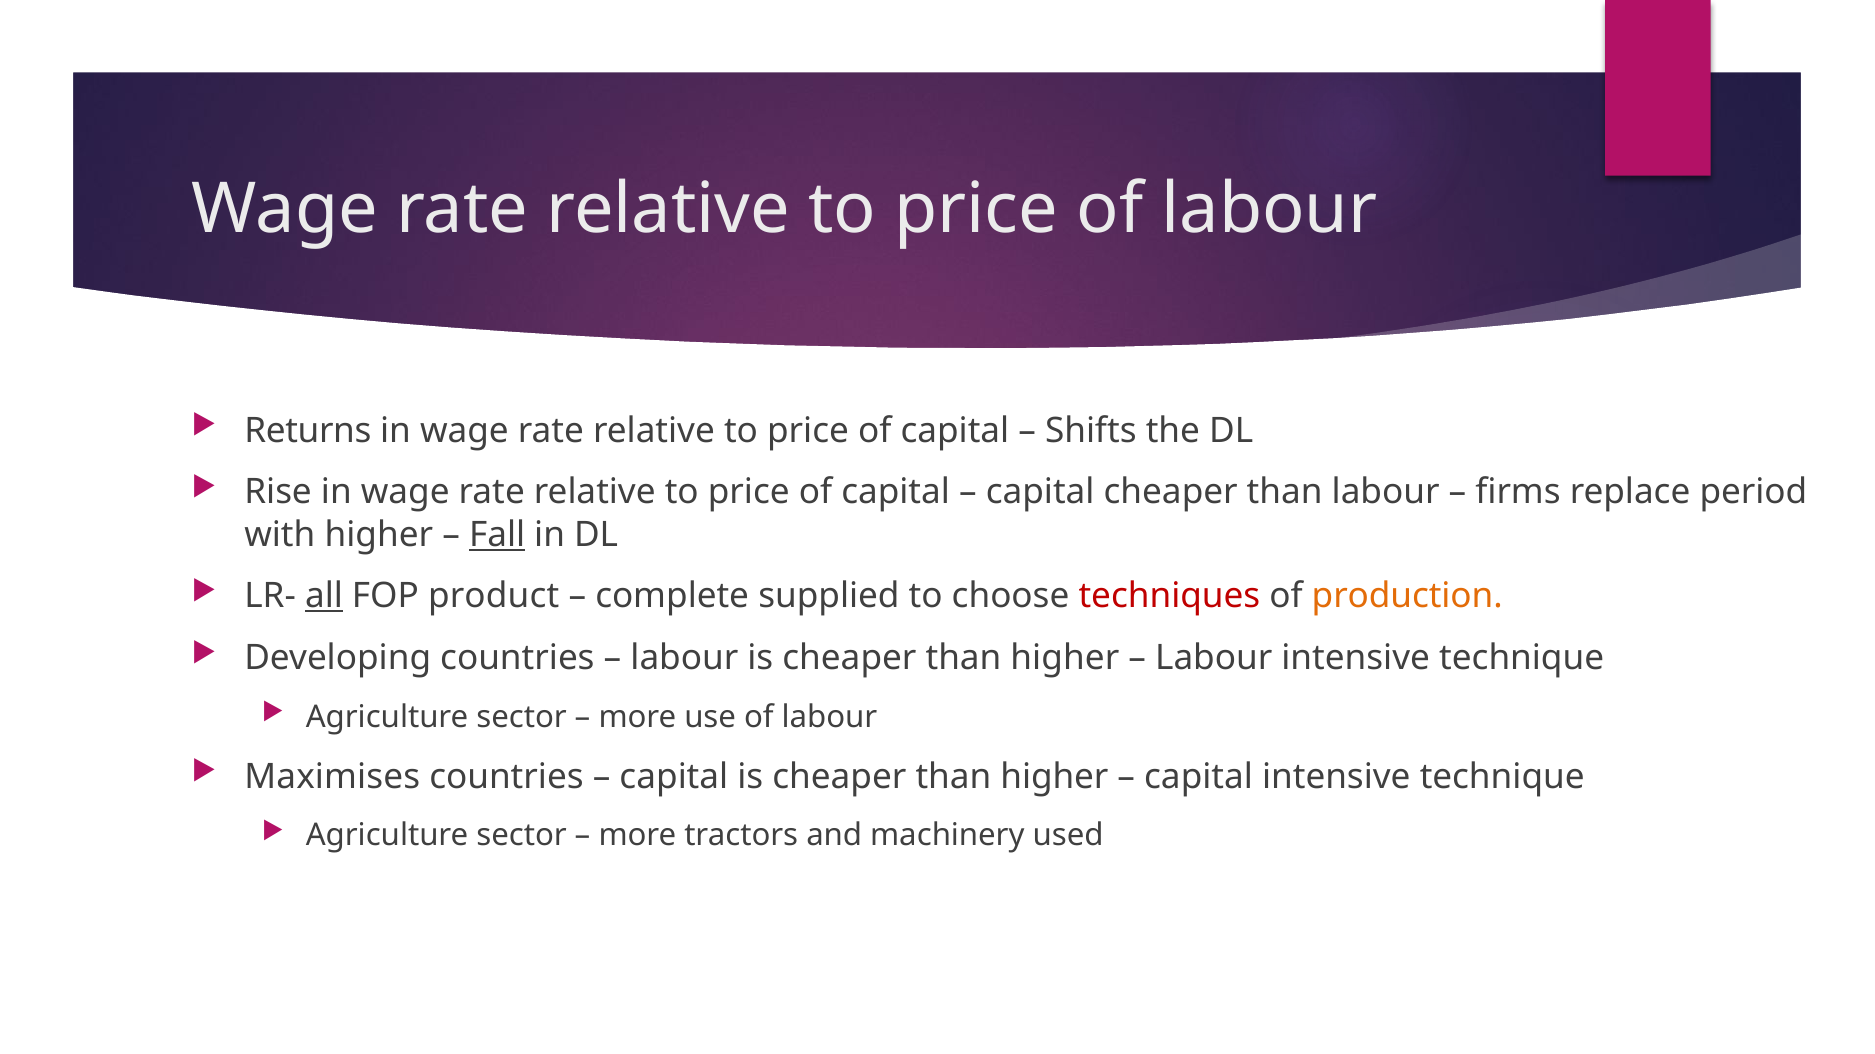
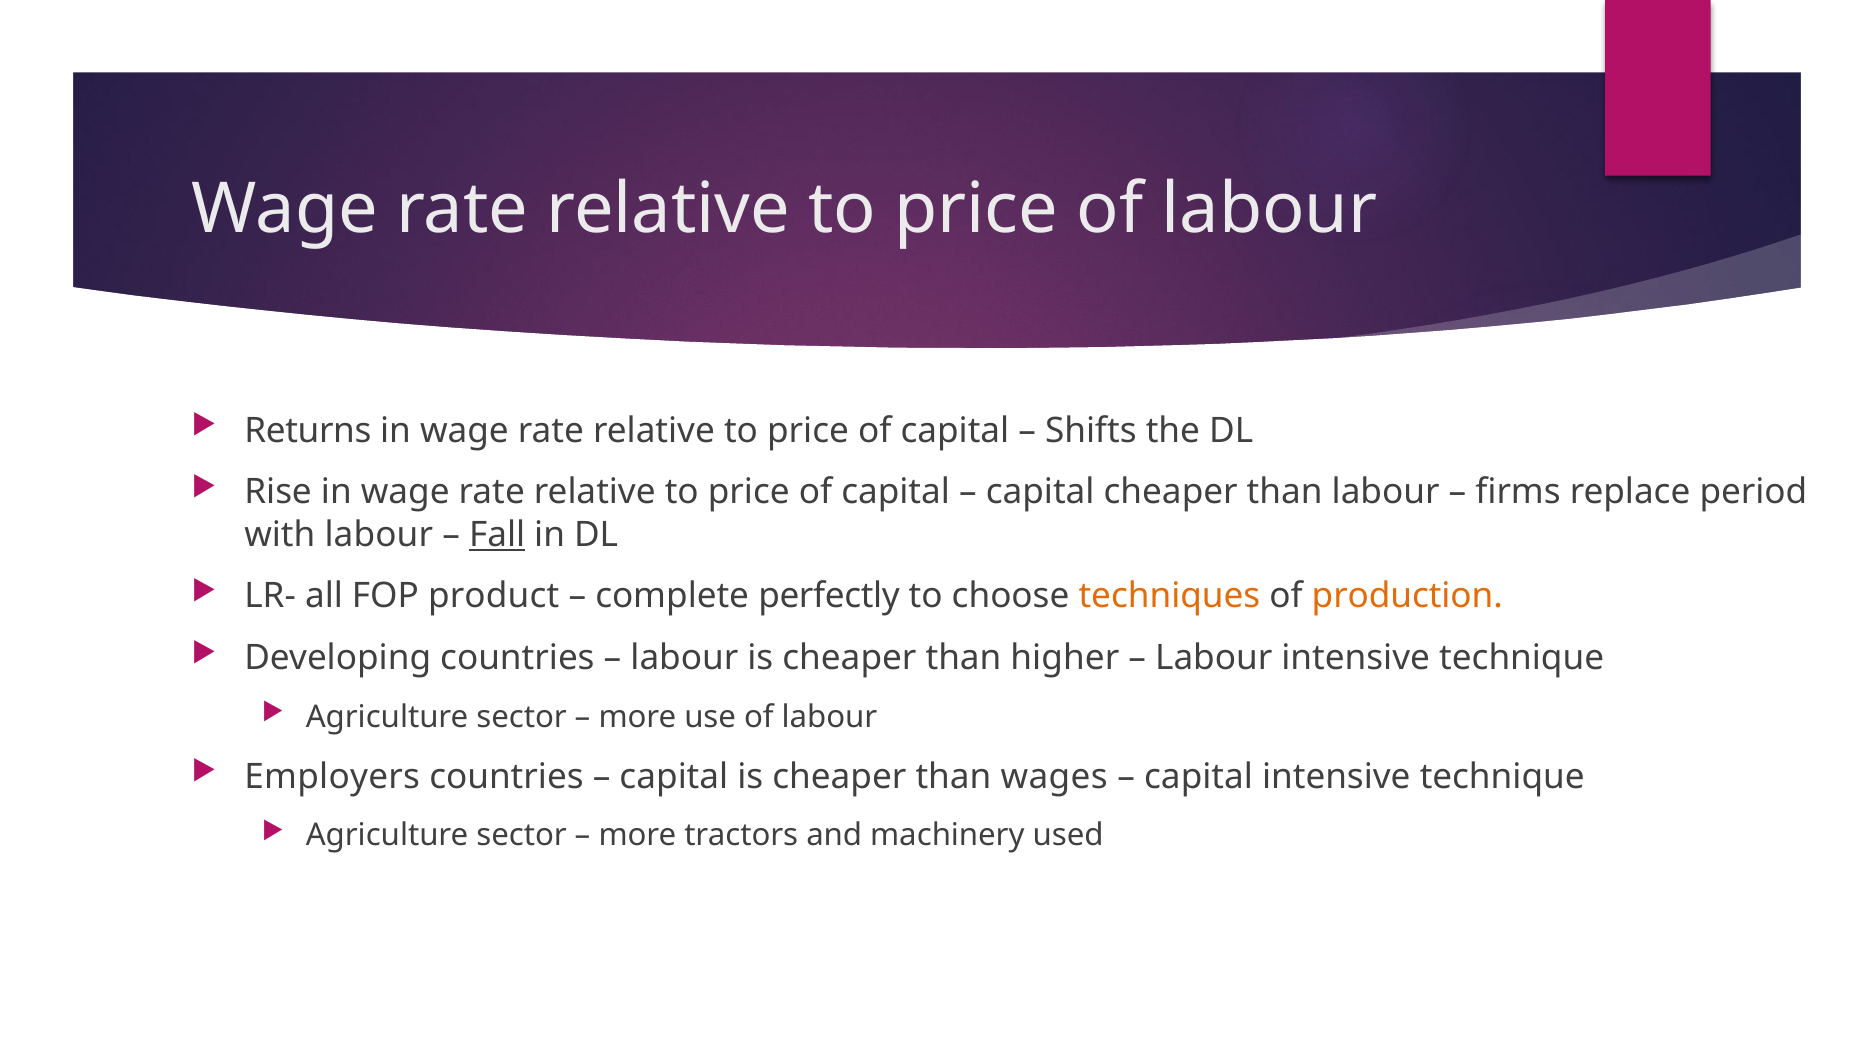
with higher: higher -> labour (379, 535)
all underline: present -> none (324, 597)
supplied: supplied -> perfectly (829, 597)
techniques colour: red -> orange (1169, 597)
Maximises: Maximises -> Employers (332, 777)
higher: higher -> wages (1054, 777)
